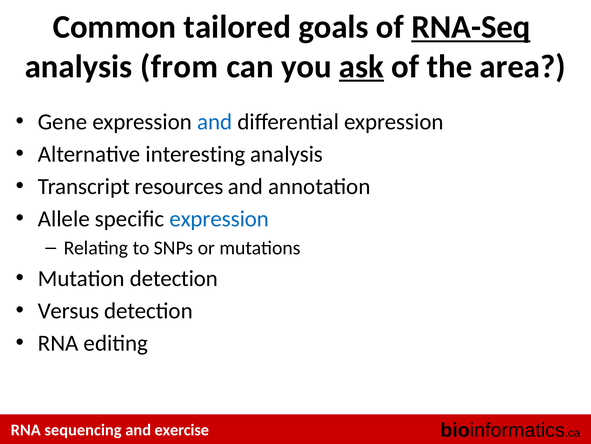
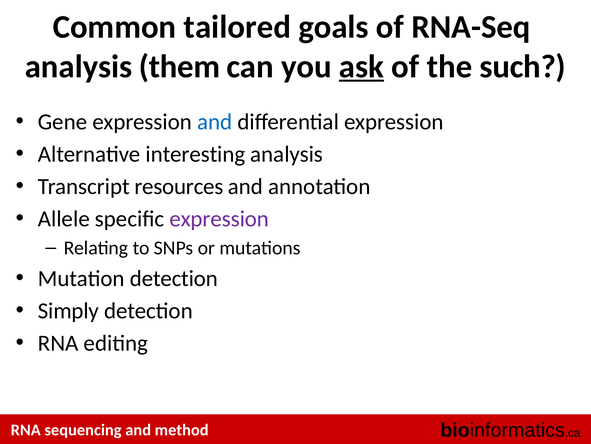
RNA-Seq underline: present -> none (471, 27)
from: from -> them (180, 66)
area: area -> such (523, 66)
expression colour: blue -> purple (219, 218)
Versus: Versus -> Simply (68, 310)
exercise: exercise -> method (182, 429)
